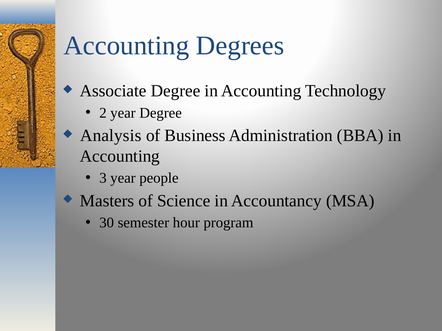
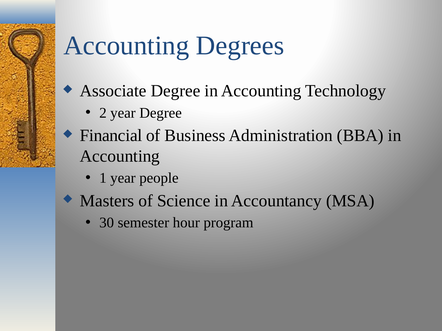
Analysis: Analysis -> Financial (111, 136)
3: 3 -> 1 (103, 178)
